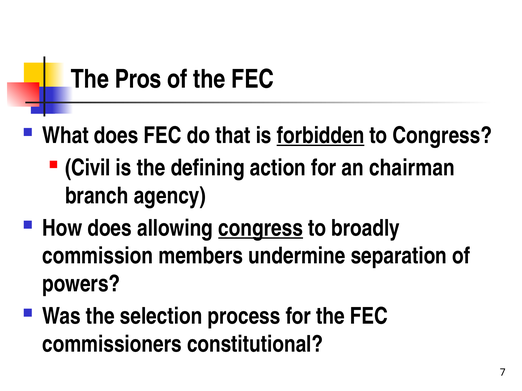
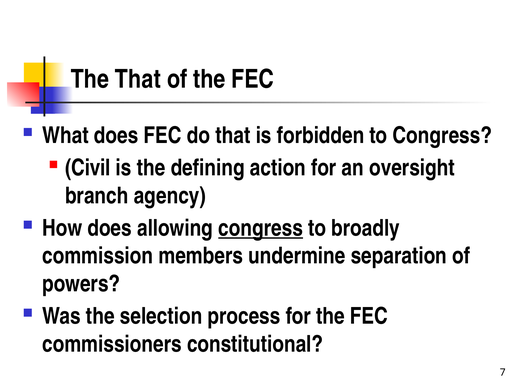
The Pros: Pros -> That (138, 79)
forbidden underline: present -> none (321, 136)
chairman: chairman -> oversight (412, 168)
